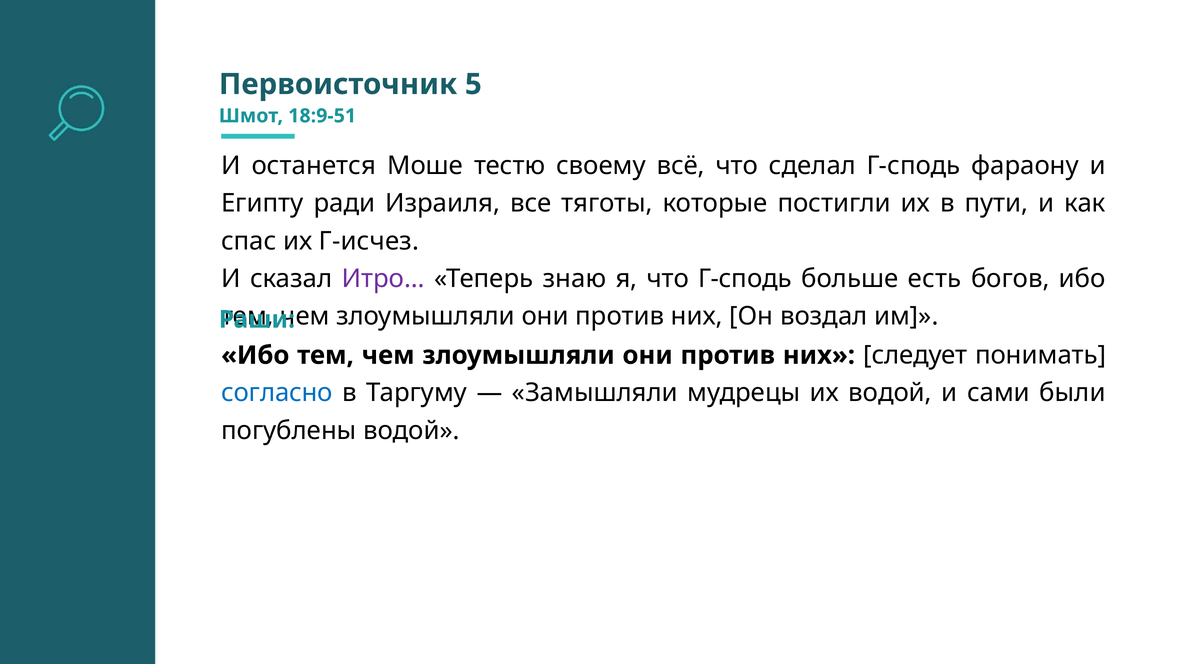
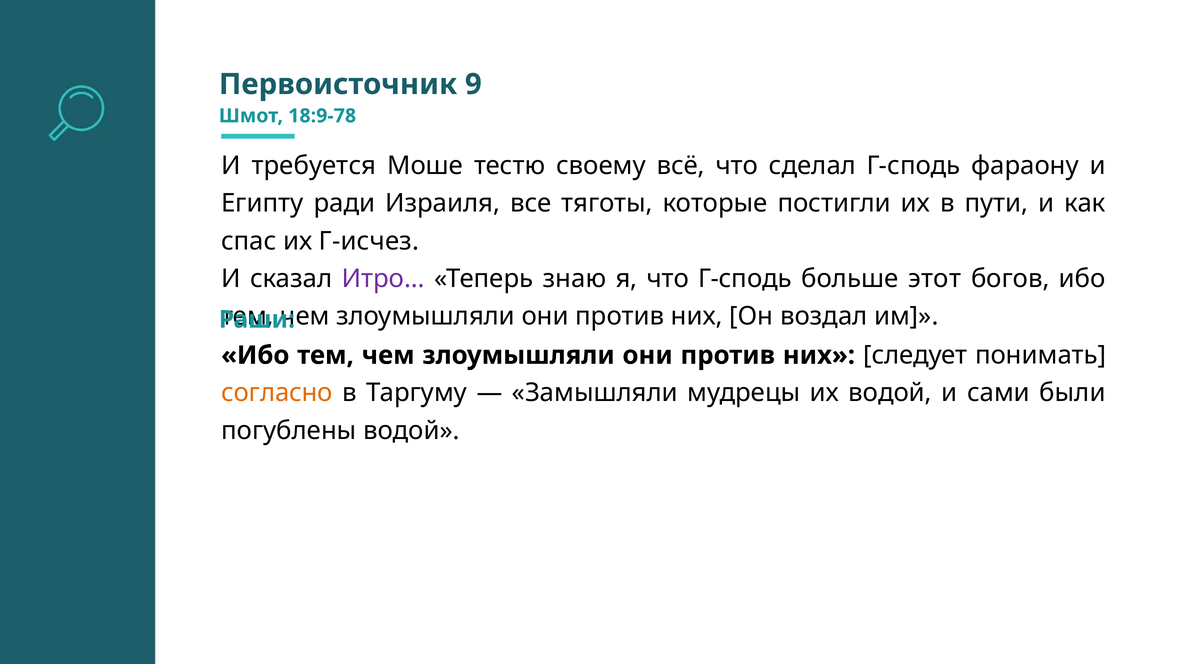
5: 5 -> 9 (473, 84)
18:9-51: 18:9-51 -> 18:9-78 (322, 116)
останется: останется -> требуется (314, 166)
есть: есть -> этот (935, 279)
согласно colour: blue -> orange (277, 393)
